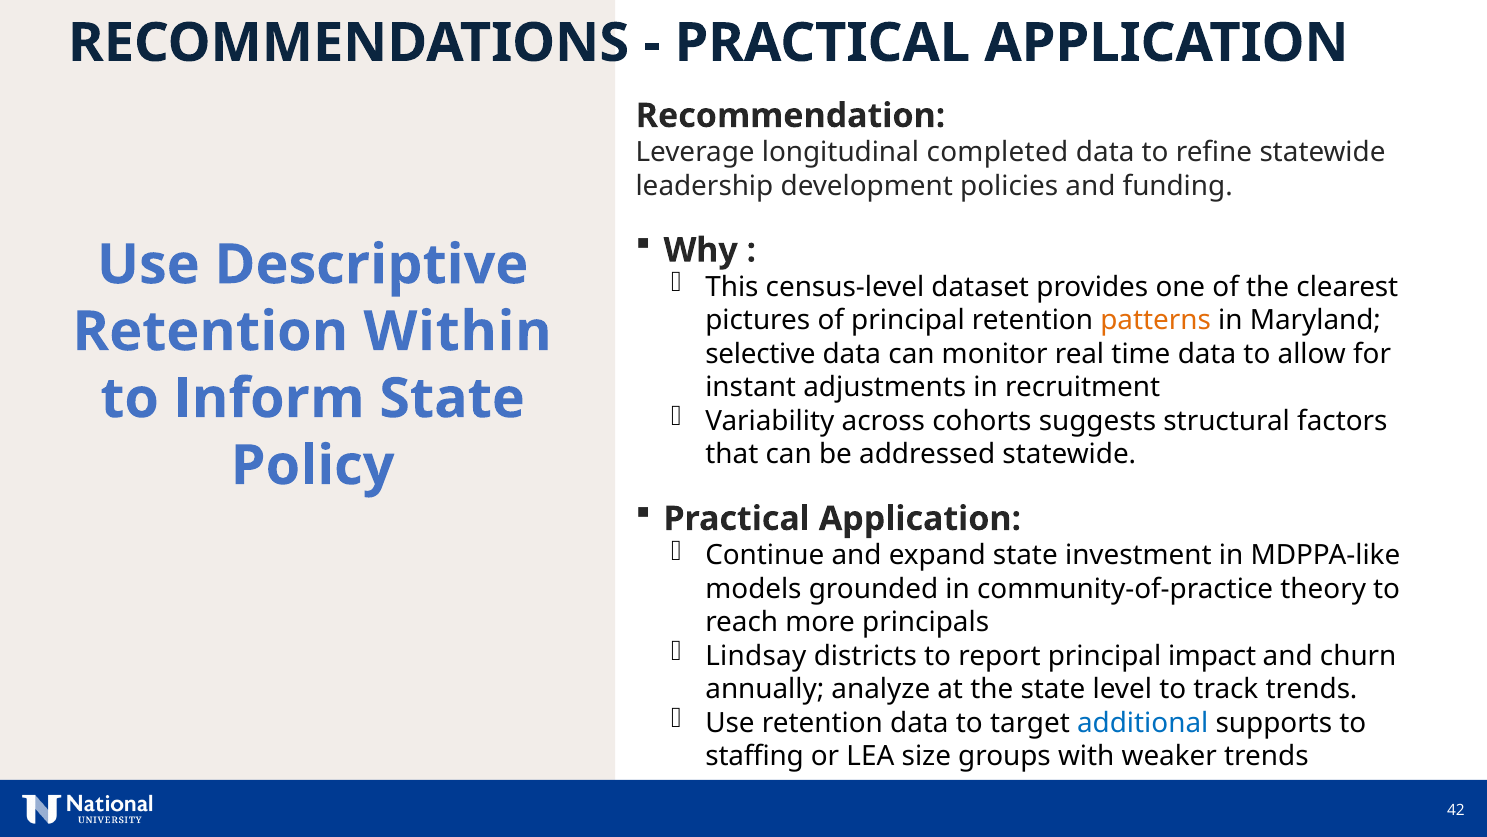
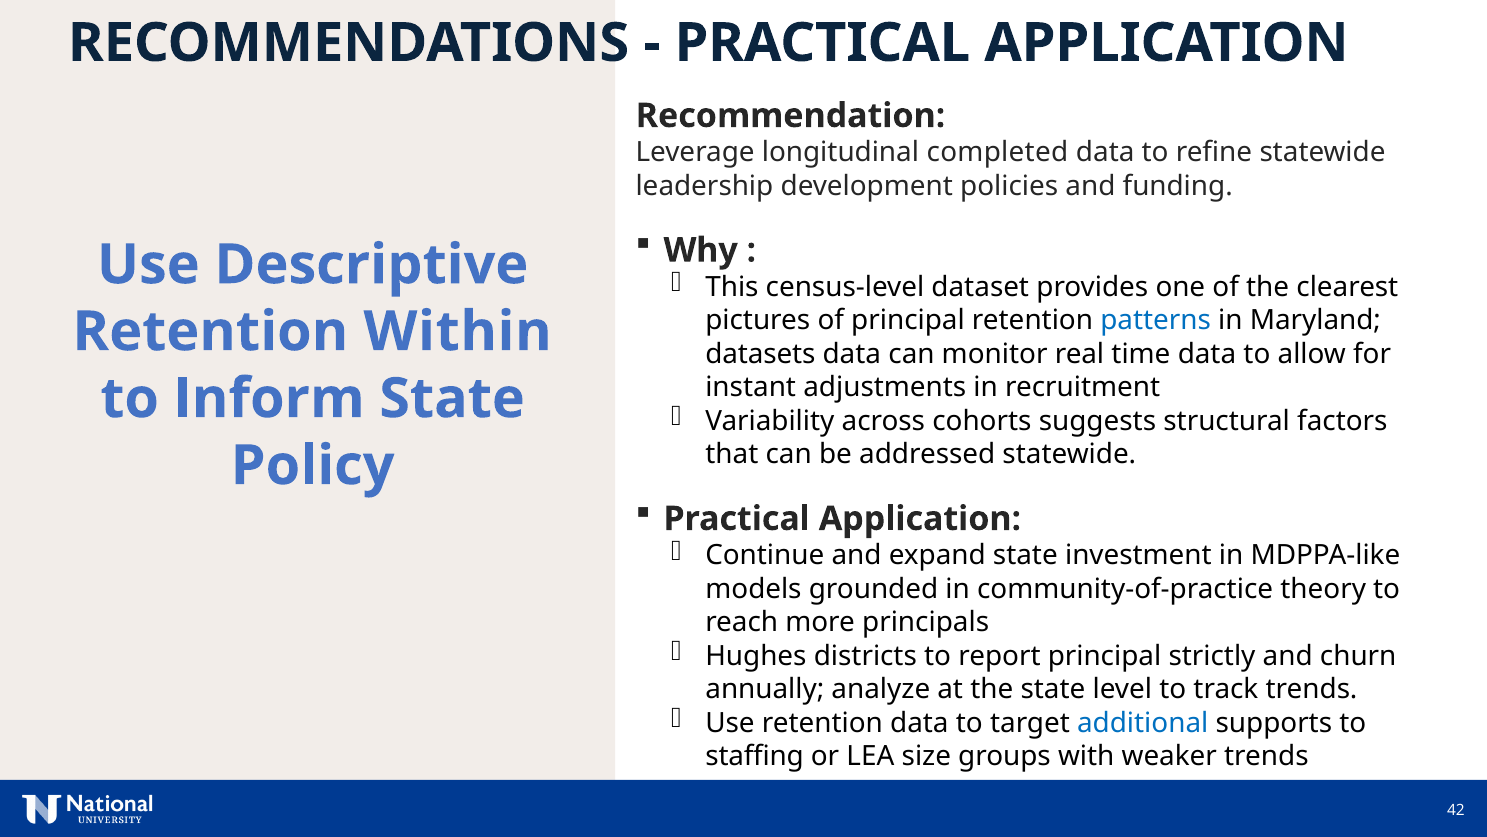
patterns colour: orange -> blue (1156, 320)
selective: selective -> datasets (760, 354)
Lindsay: Lindsay -> Hughes (756, 656)
impact: impact -> strictly (1212, 656)
